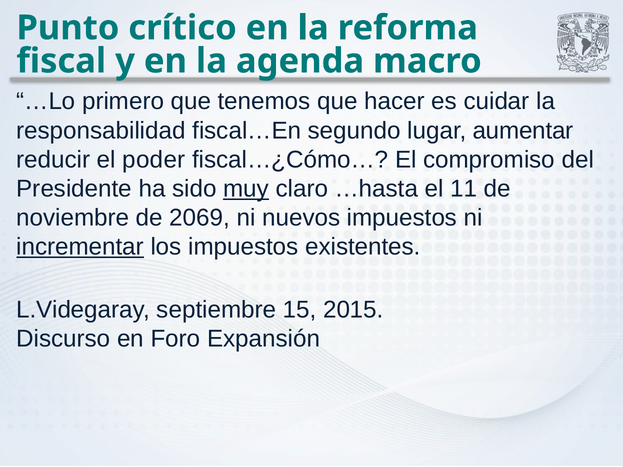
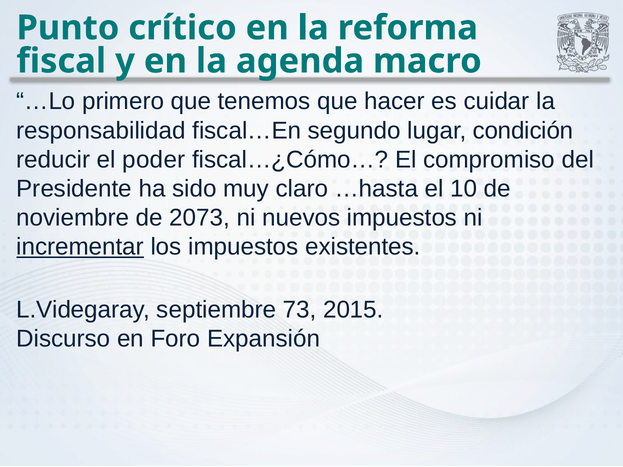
aumentar: aumentar -> condición (523, 131)
muy underline: present -> none (246, 189)
11: 11 -> 10 (464, 189)
2069: 2069 -> 2073 (200, 218)
15: 15 -> 73 (300, 310)
